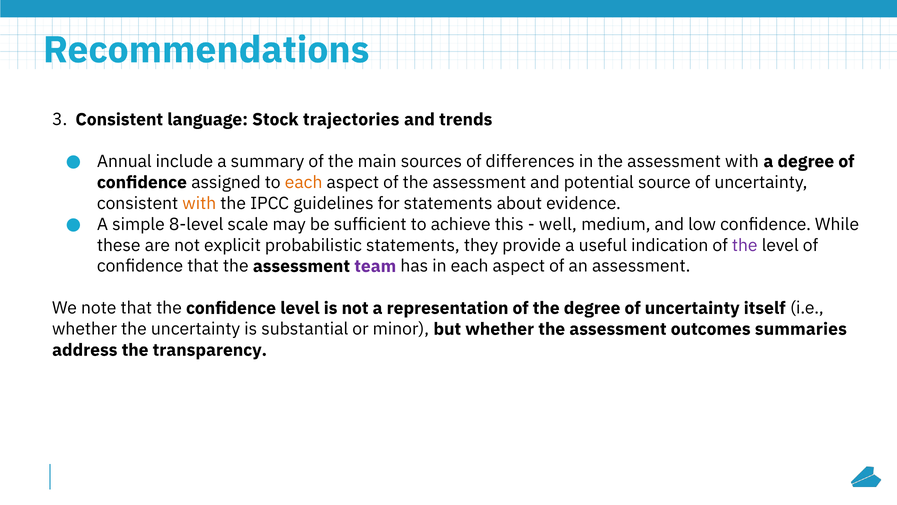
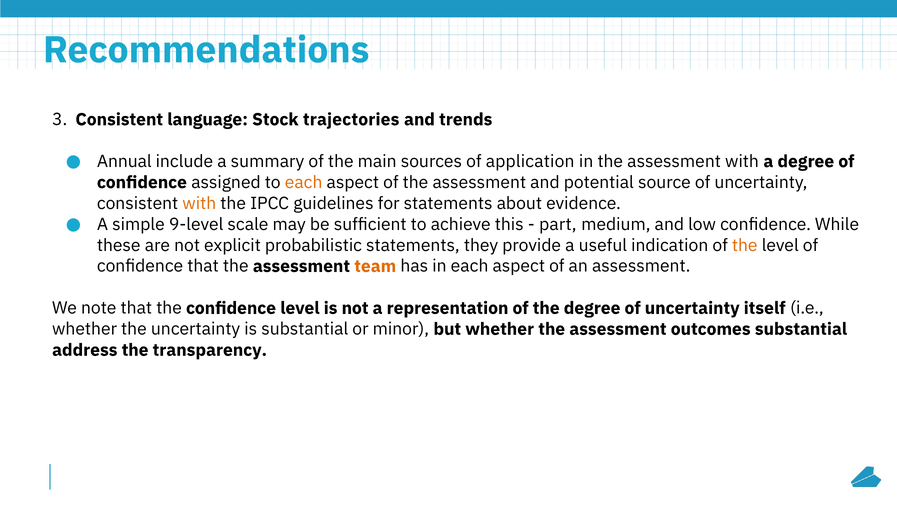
differences: differences -> application (530, 161)
8-level: 8-level -> 9-level (196, 224)
well: well -> part (558, 224)
the colour: purple -> orange (745, 245)
team colour: purple -> orange (375, 266)
outcomes summaries: summaries -> substantial (801, 329)
